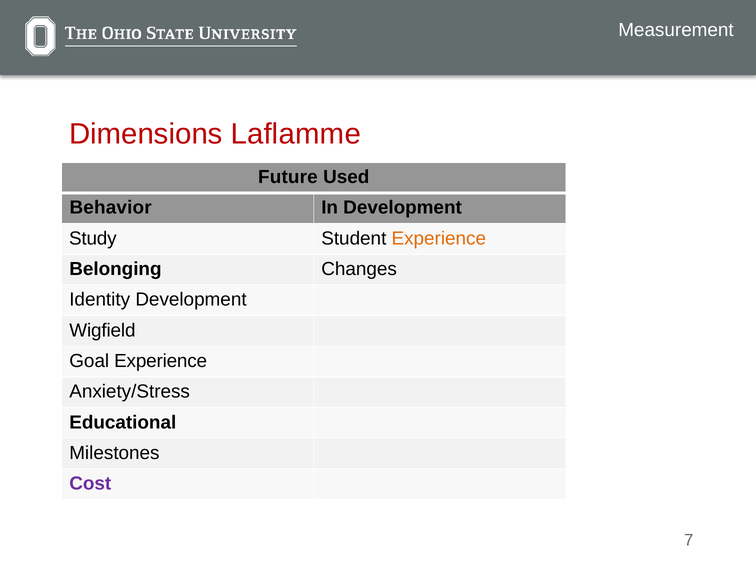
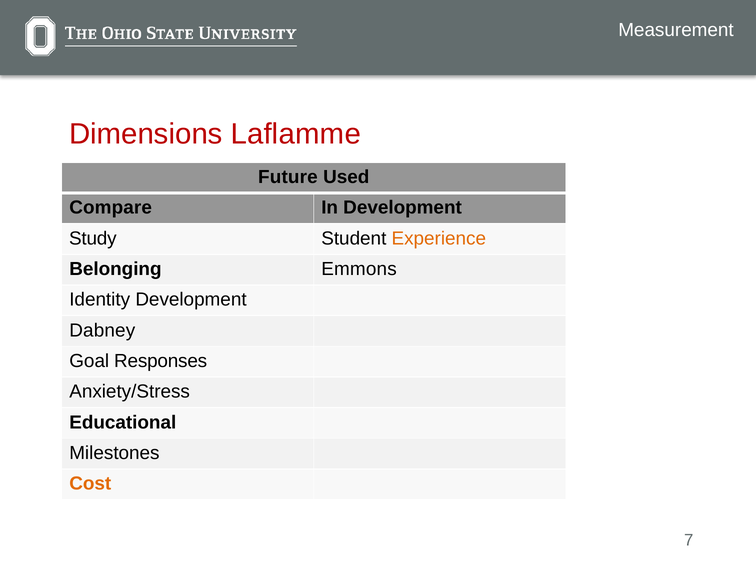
Behavior: Behavior -> Compare (111, 208)
Changes: Changes -> Emmons (359, 269)
Wigfield: Wigfield -> Dabney (102, 330)
Goal Experience: Experience -> Responses (161, 361)
Cost colour: purple -> orange (90, 484)
